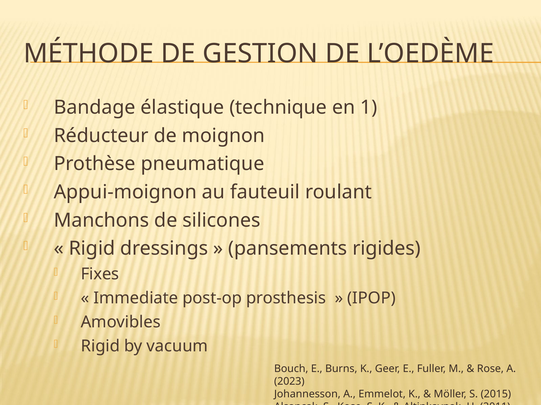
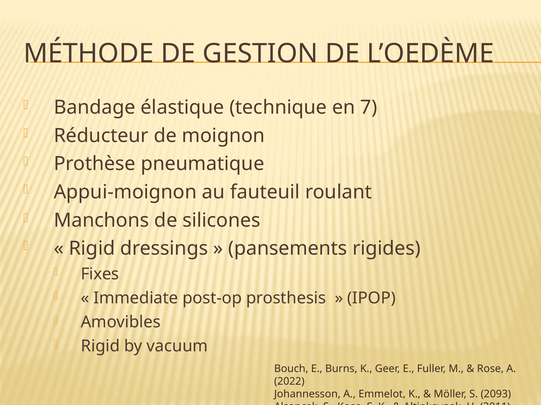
1: 1 -> 7 (369, 108)
2023: 2023 -> 2022 (289, 382)
2015: 2015 -> 2093 (496, 395)
